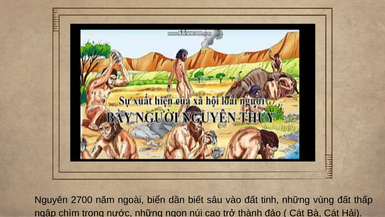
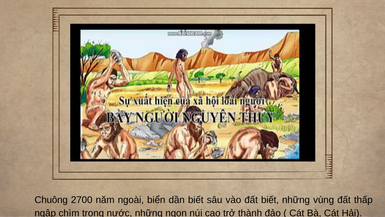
Nguyên: Nguyên -> Chuông (51, 200)
đất tinh: tinh -> biết (270, 200)
